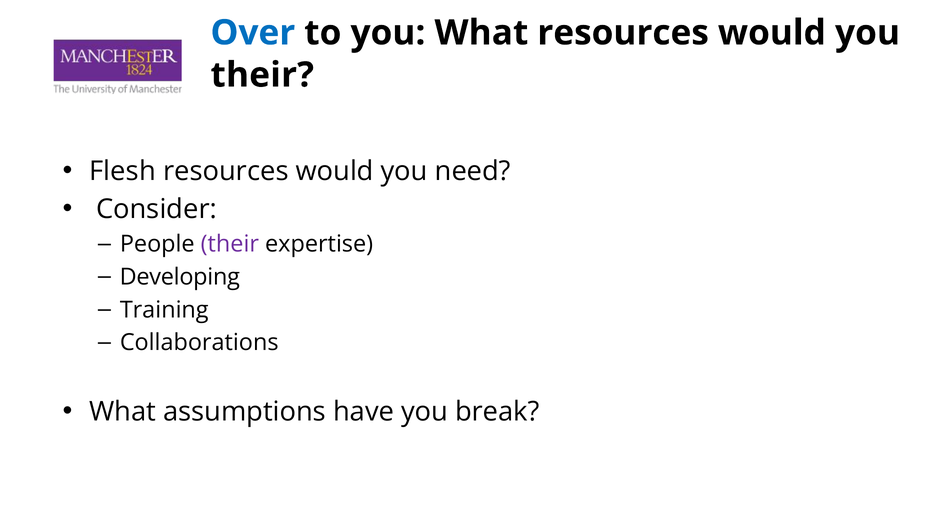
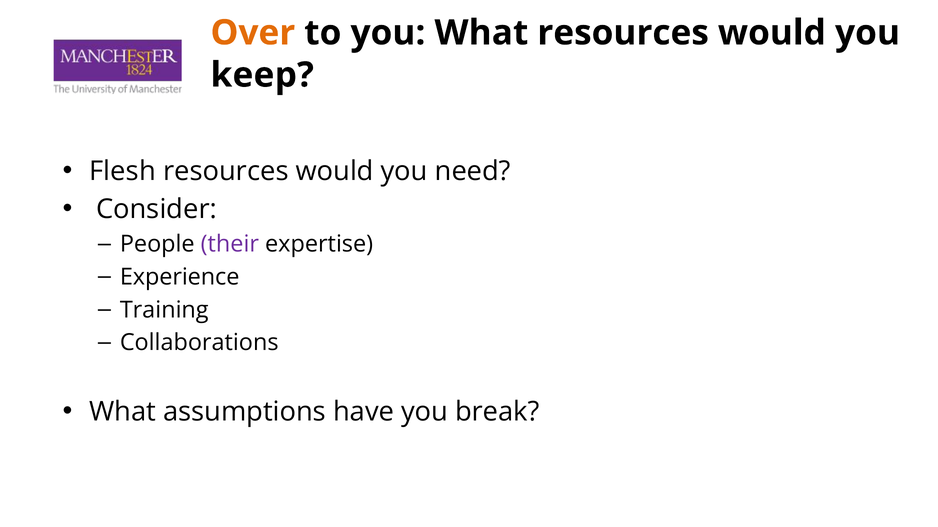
Over colour: blue -> orange (253, 33)
their: their -> keep (262, 75)
Developing: Developing -> Experience (180, 277)
